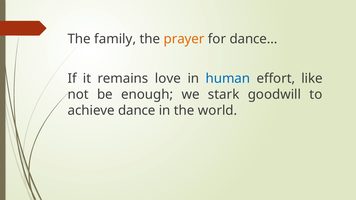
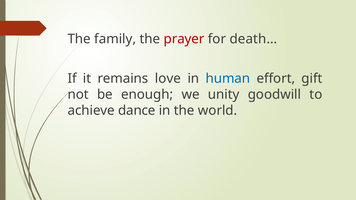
prayer colour: orange -> red (184, 39)
dance…: dance… -> death… (253, 39)
like: like -> gift (312, 78)
stark: stark -> unity (224, 94)
